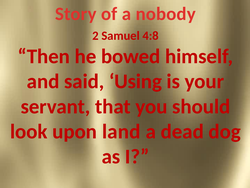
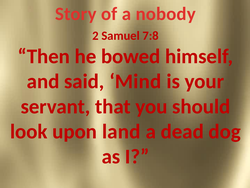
4:8: 4:8 -> 7:8 (151, 36)
Using: Using -> Mind (135, 81)
